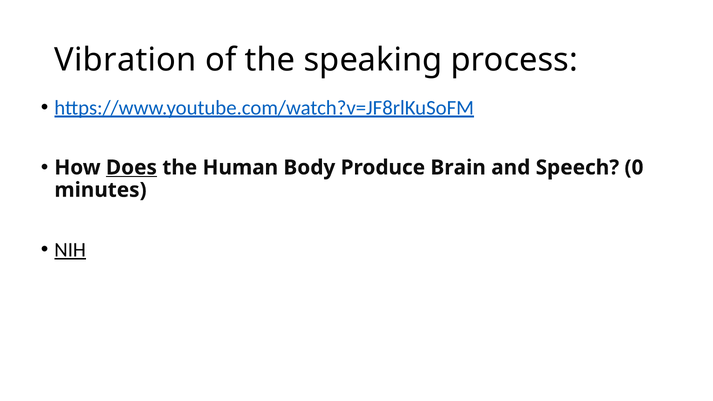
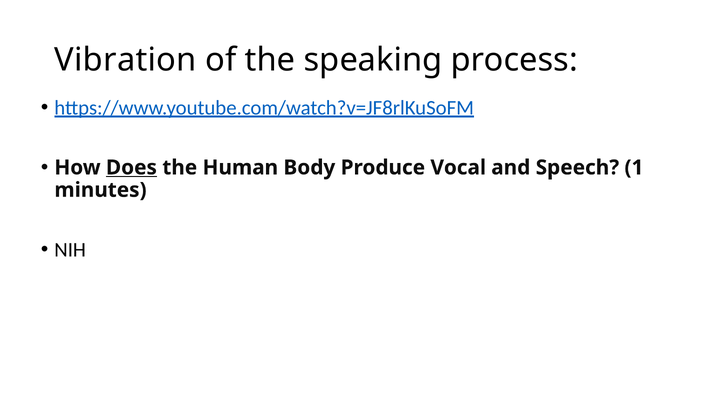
Brain: Brain -> Vocal (458, 168)
0: 0 -> 1 (634, 168)
NIH underline: present -> none (70, 250)
